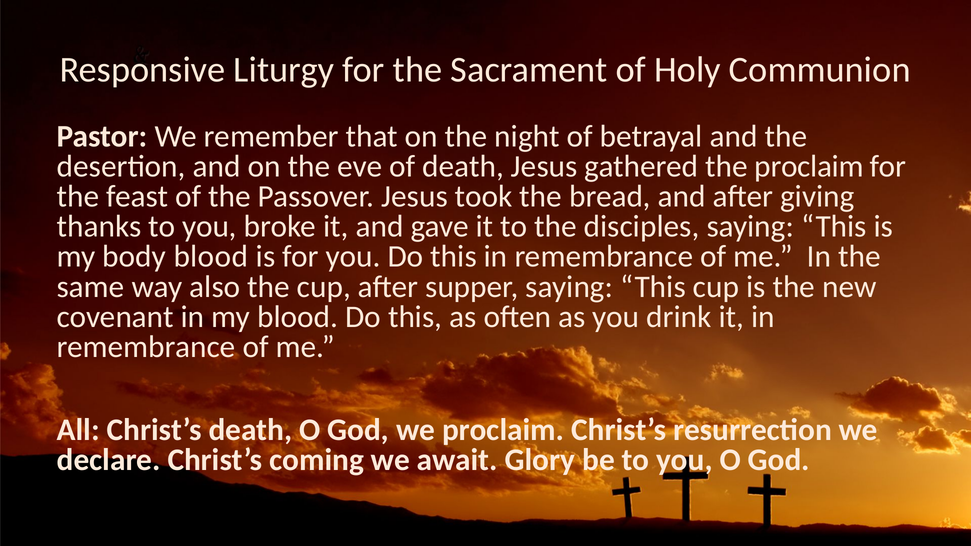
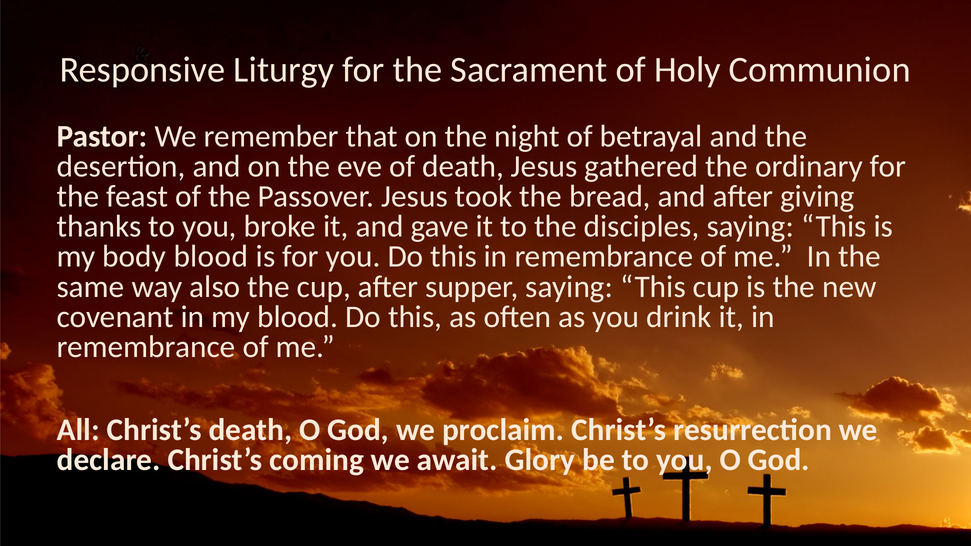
the proclaim: proclaim -> ordinary (809, 166)
